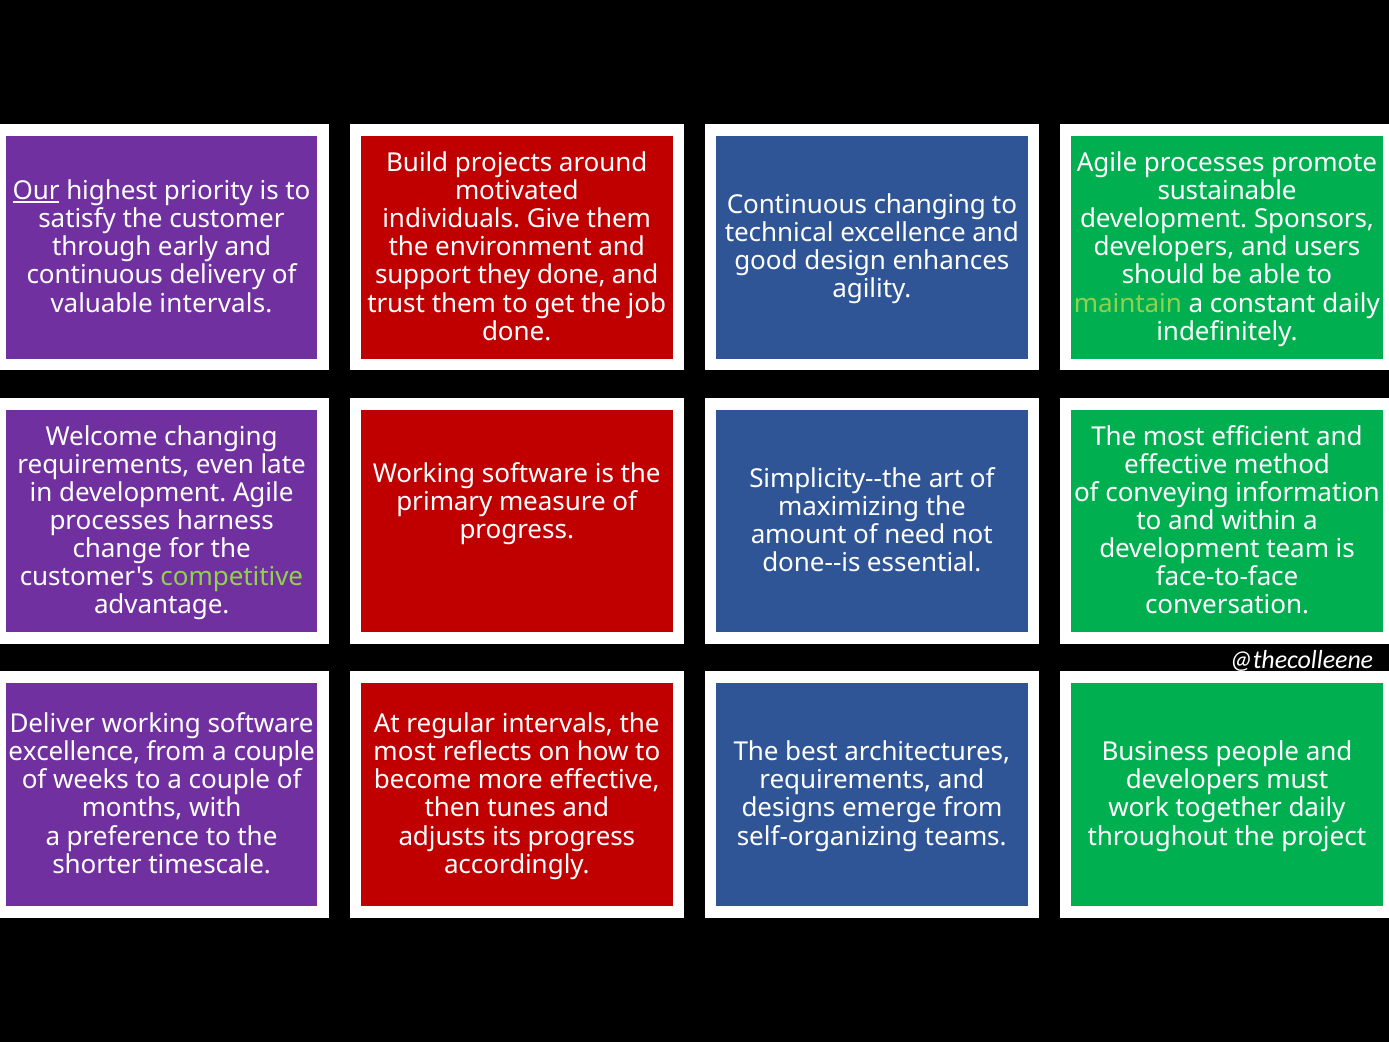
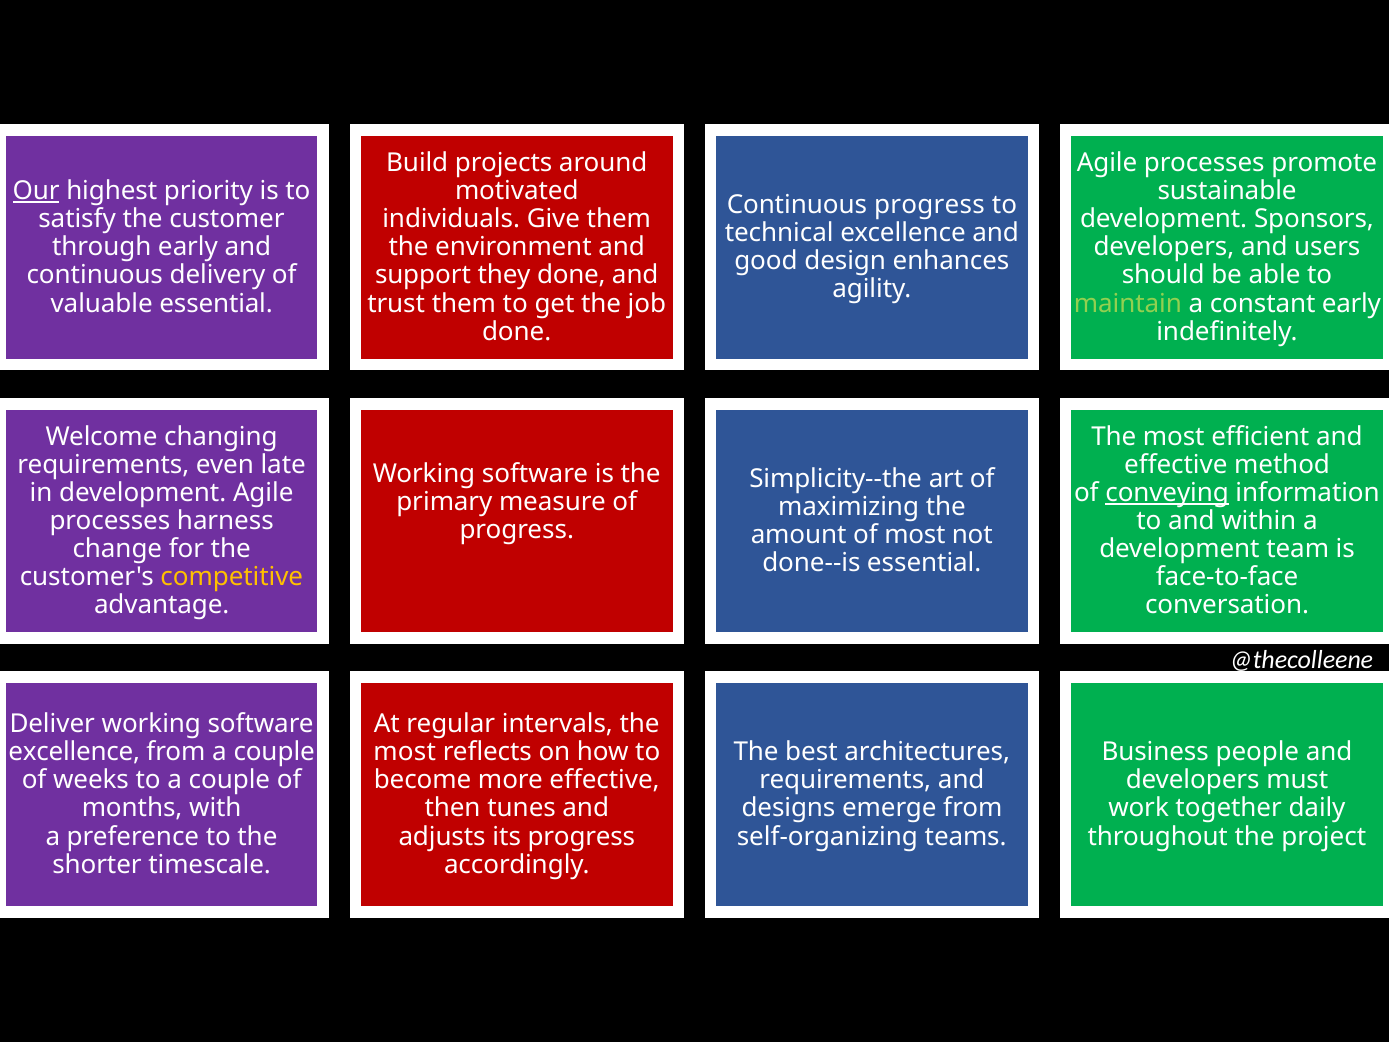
Continuous changing: changing -> progress (929, 205)
valuable intervals: intervals -> essential (216, 303)
constant daily: daily -> early (1351, 303)
conveying underline: none -> present (1167, 493)
of need: need -> most (915, 535)
competitive colour: light green -> yellow (232, 577)
